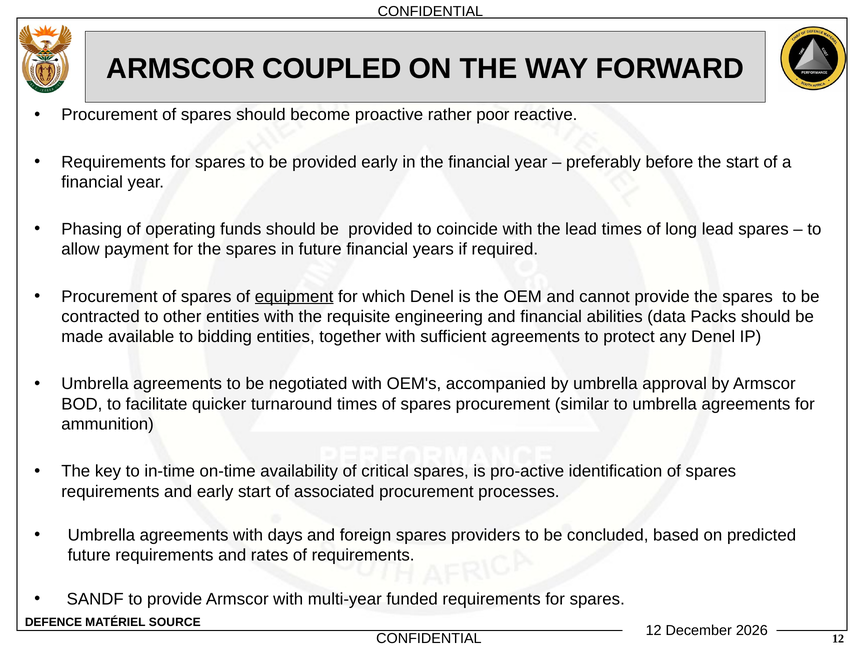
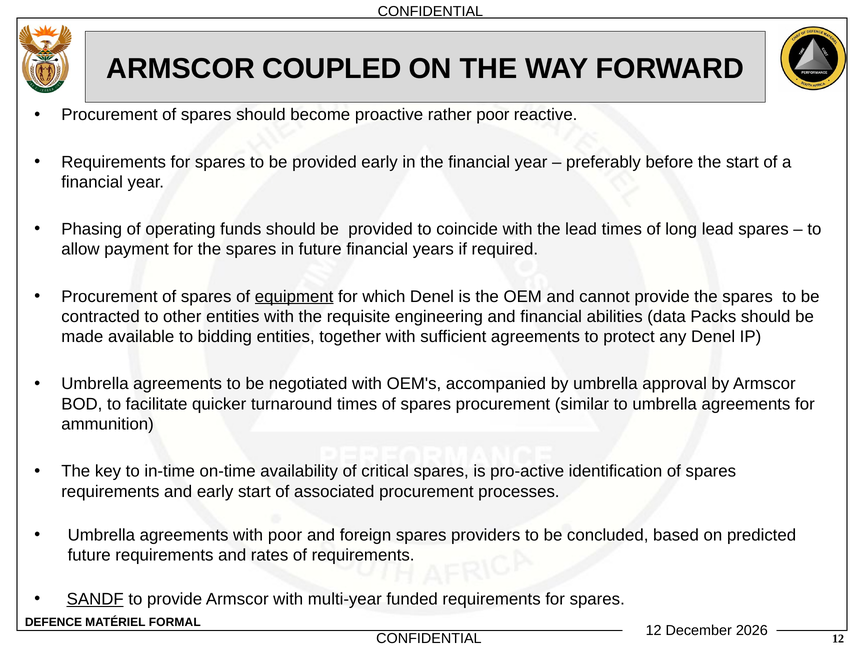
with days: days -> poor (285, 535)
SANDF underline: none -> present (95, 599)
SOURCE: SOURCE -> FORMAL (175, 622)
